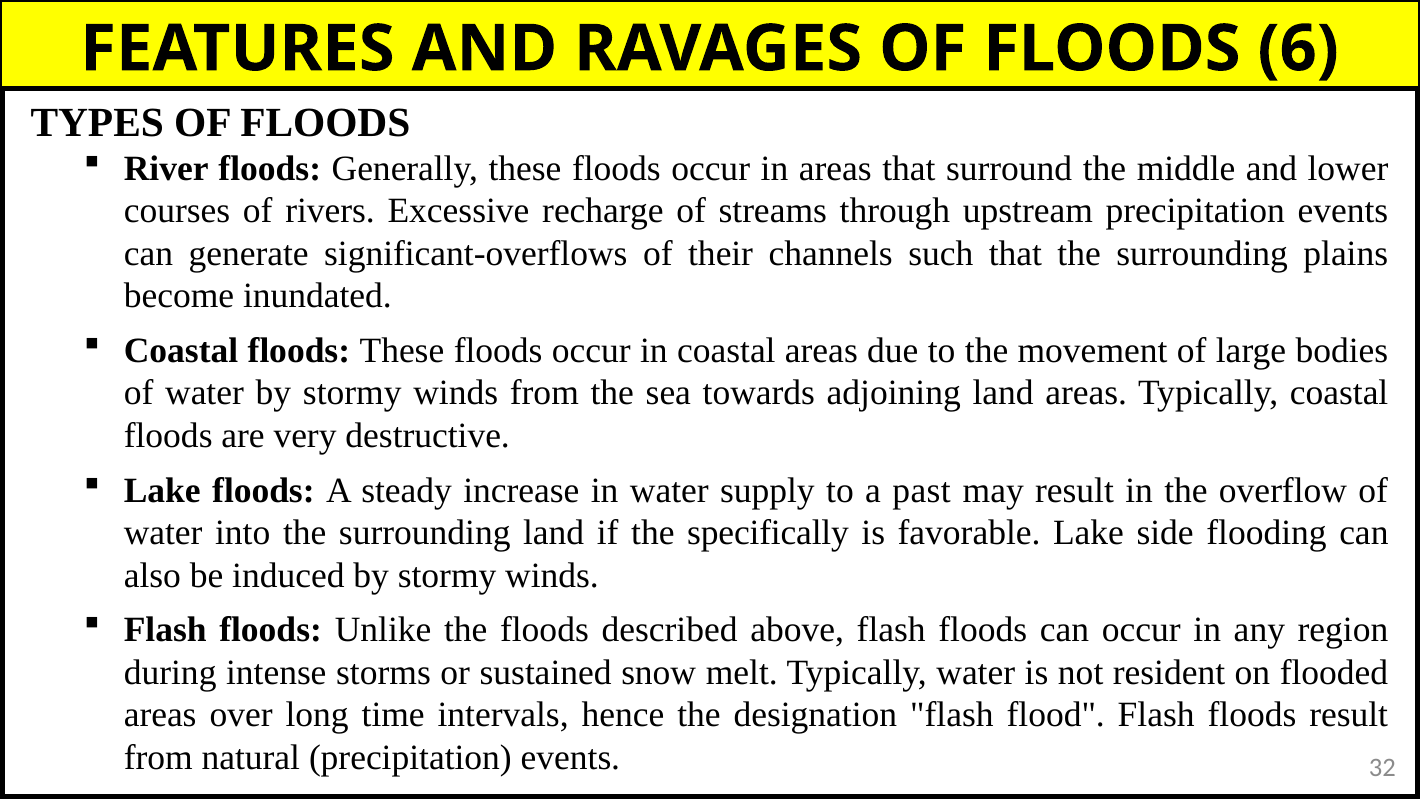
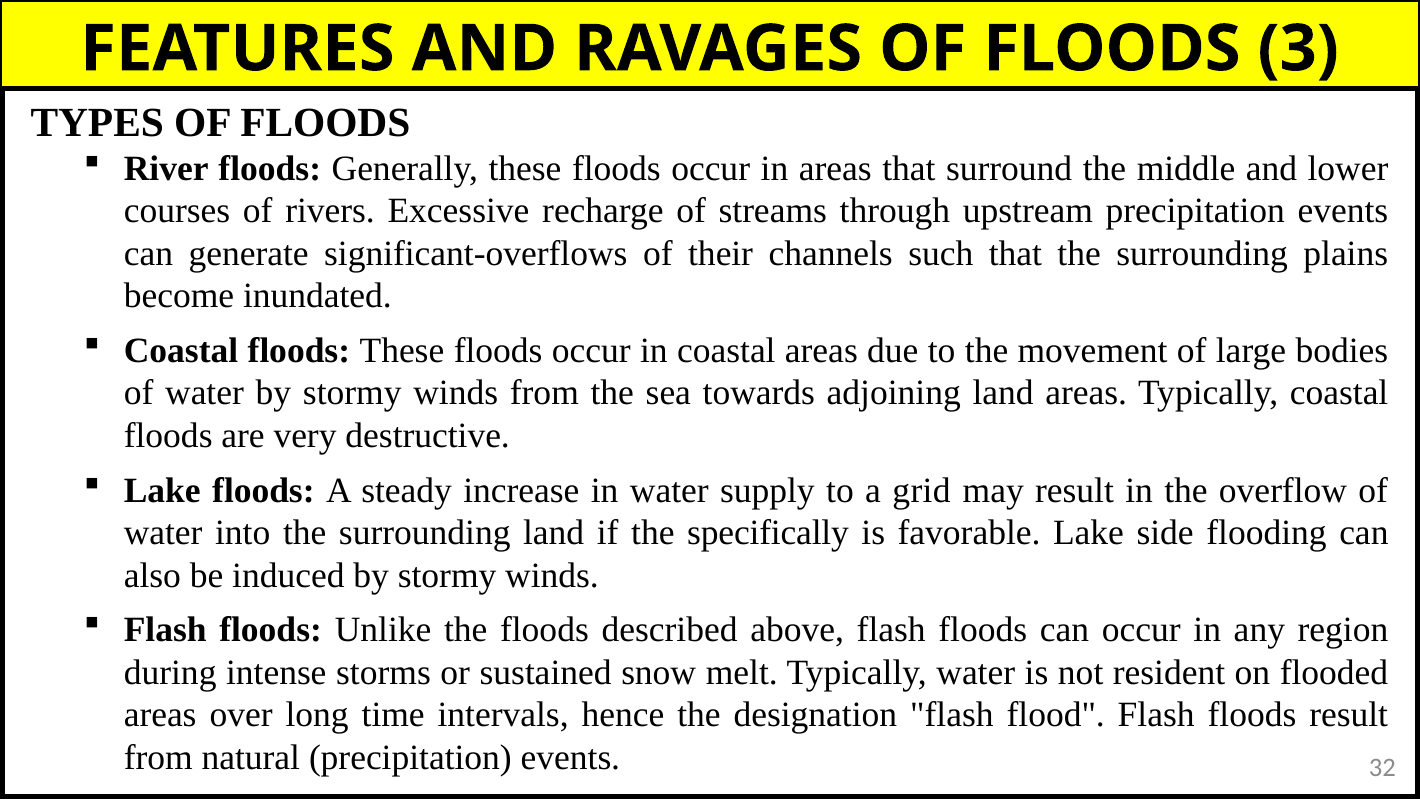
6: 6 -> 3 (1298, 49)
past: past -> grid (922, 490)
